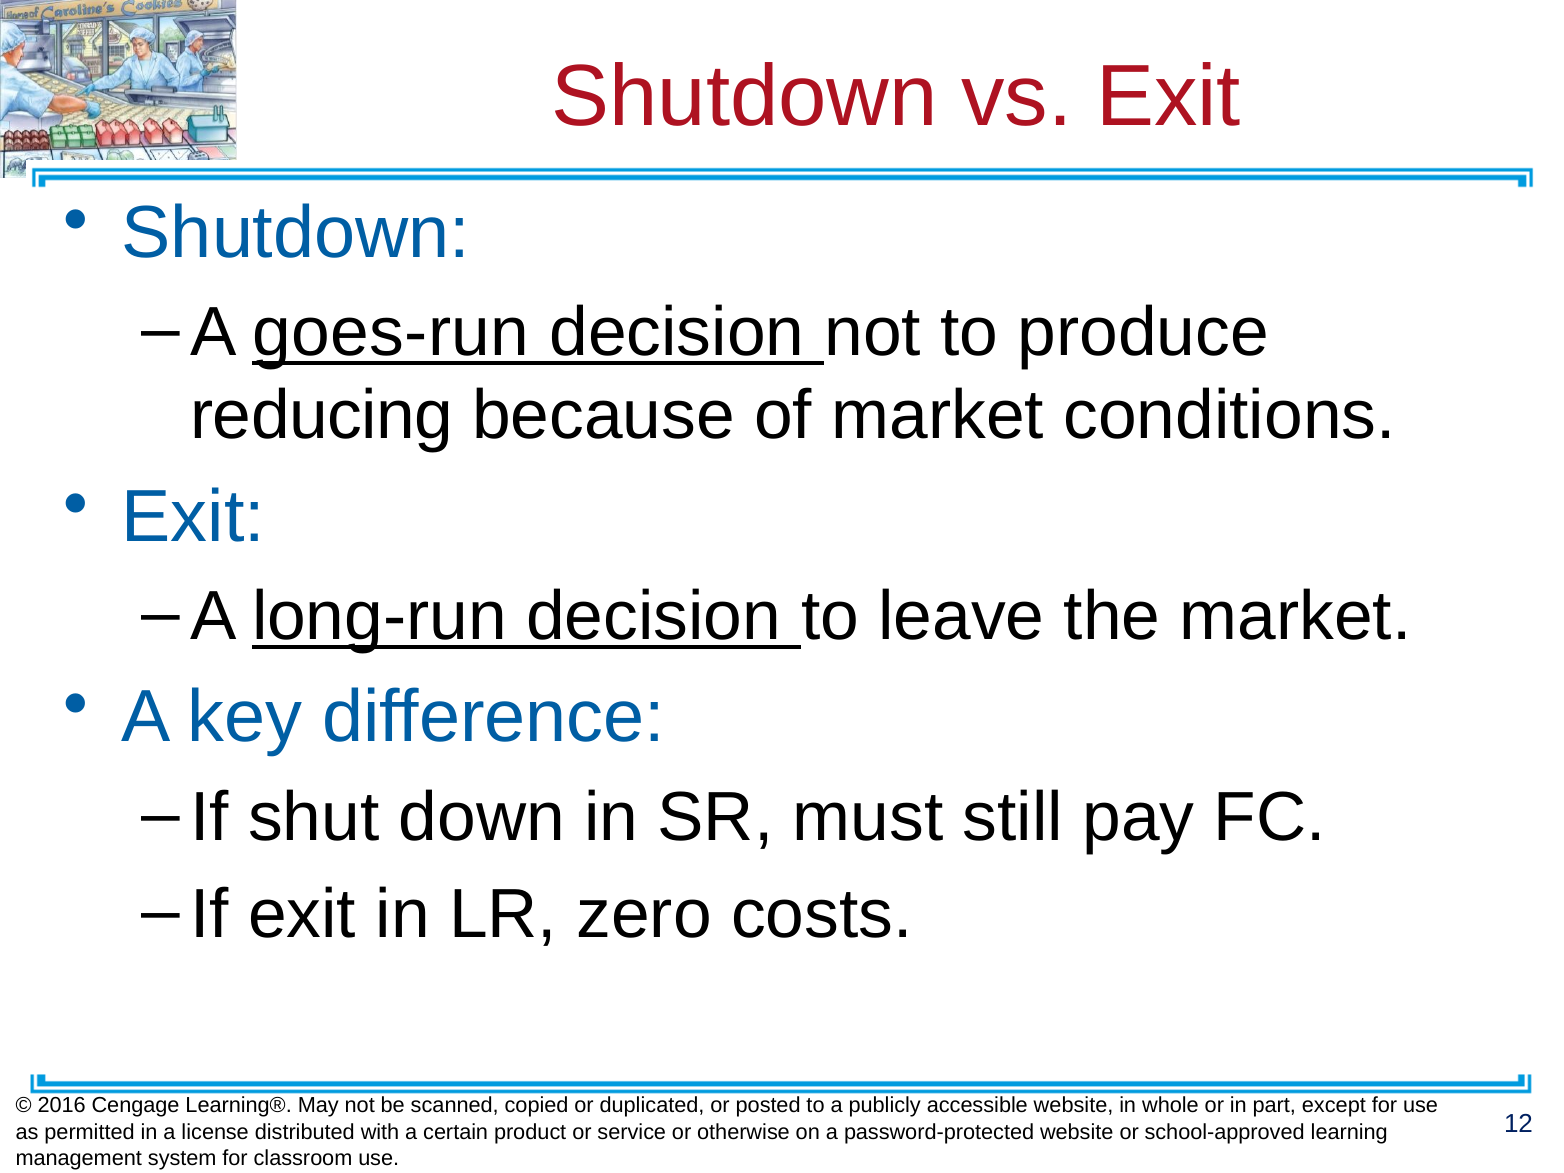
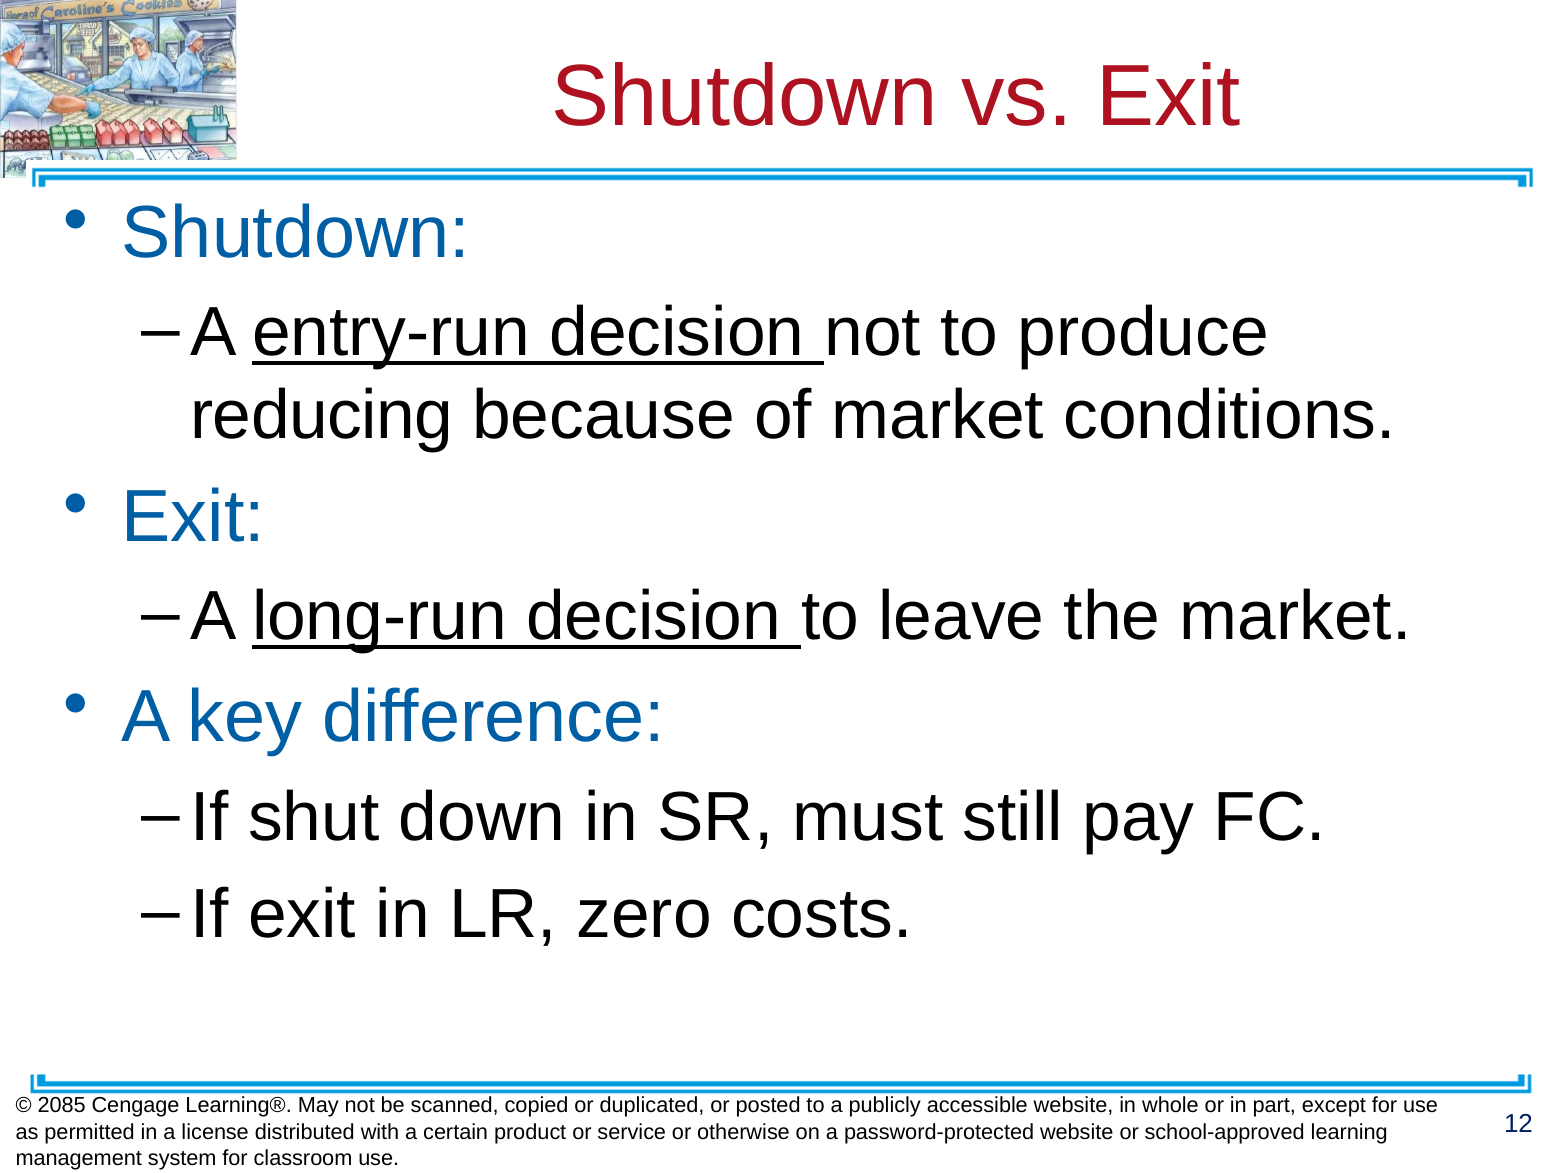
goes-run: goes-run -> entry-run (391, 332)
2016: 2016 -> 2085 (62, 1106)
